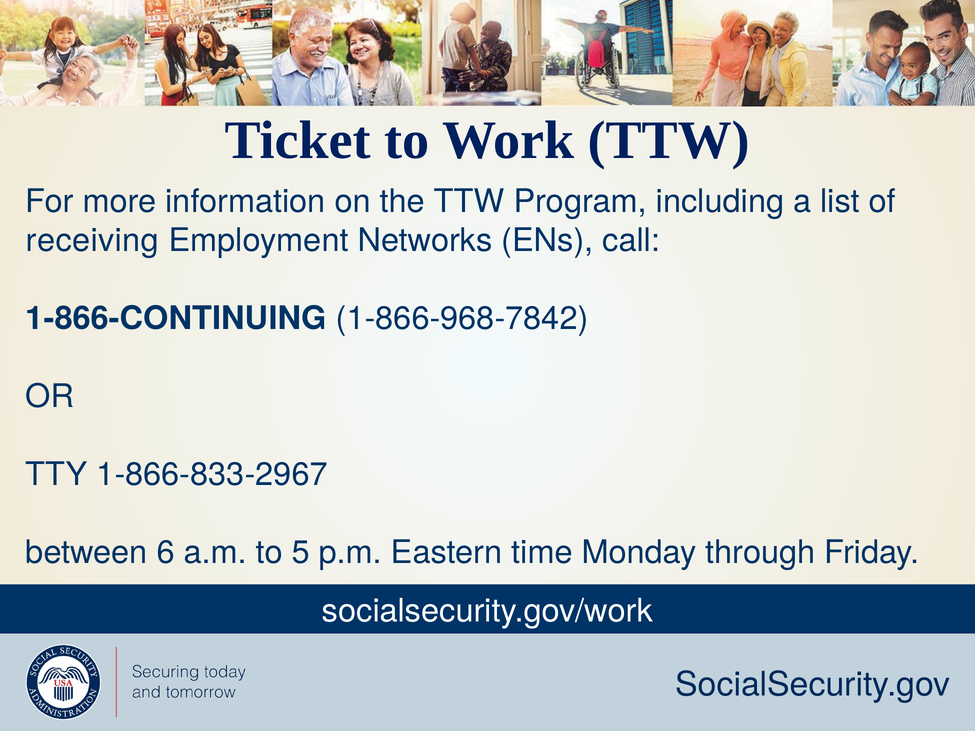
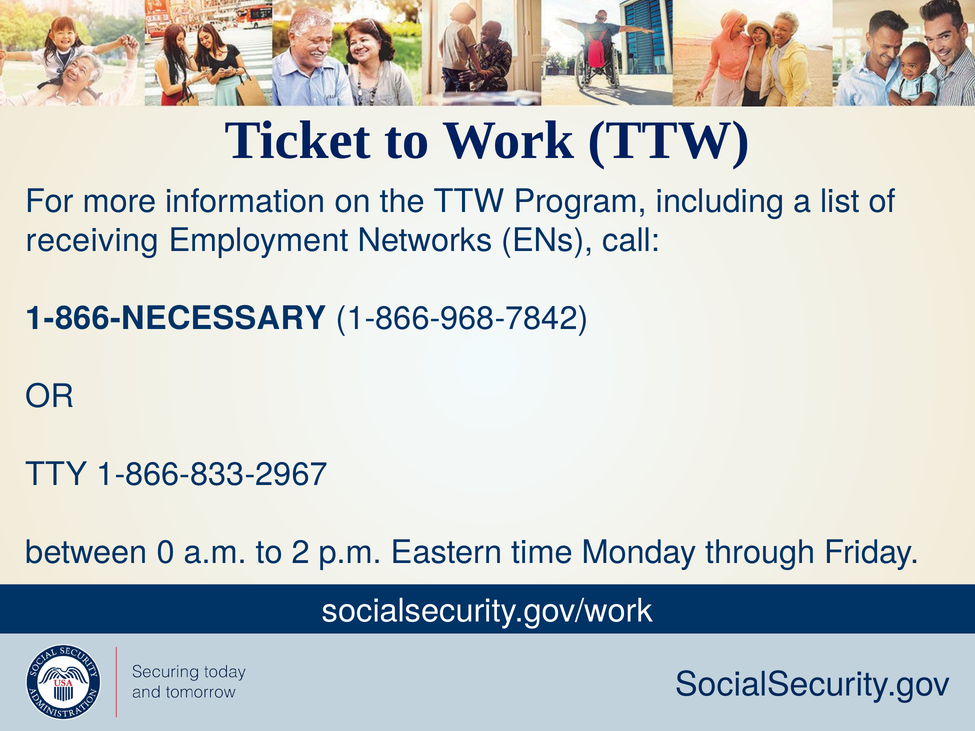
1-866-CONTINUING: 1-866-CONTINUING -> 1-866-NECESSARY (176, 319)
6: 6 -> 0 (166, 553)
5: 5 -> 2 (301, 553)
